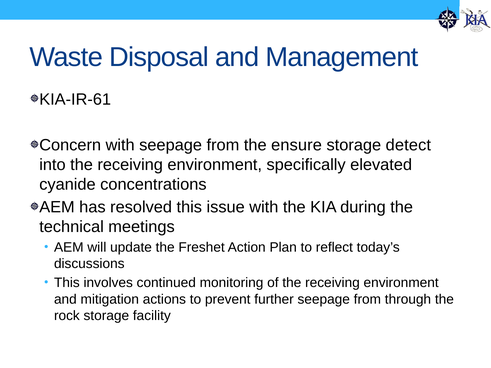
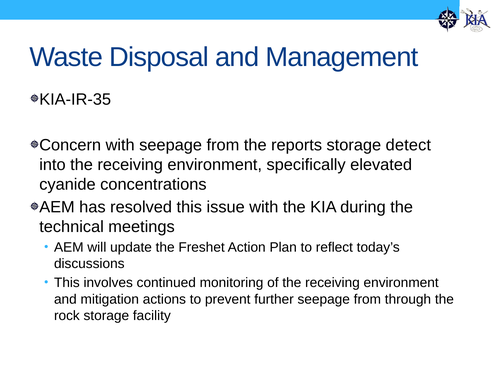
KIA-IR-61: KIA-IR-61 -> KIA-IR-35 (75, 99)
ensure: ensure -> reports (297, 145)
